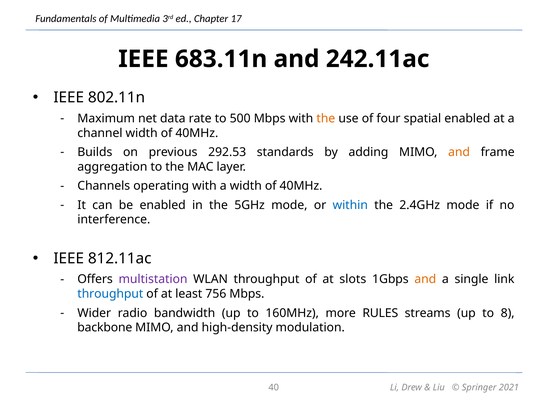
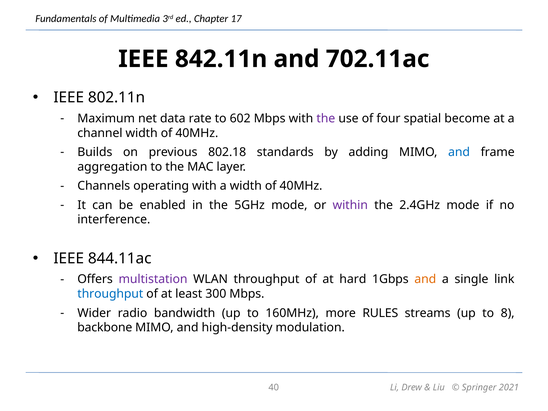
683.11n: 683.11n -> 842.11n (221, 59)
242.11ac: 242.11ac -> 702.11ac (378, 59)
500: 500 -> 602 (240, 118)
the colour: orange -> purple (326, 118)
spatial enabled: enabled -> become (467, 118)
292.53: 292.53 -> 802.18 (227, 152)
and colour: orange -> blue (459, 152)
within colour: blue -> purple (350, 205)
812.11ac: 812.11ac -> 844.11ac (120, 259)
slots: slots -> hard (353, 279)
756: 756 -> 300 (216, 294)
